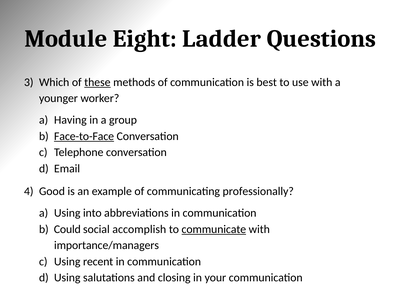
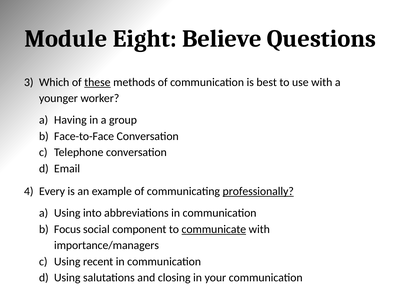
Ladder: Ladder -> Believe (222, 39)
Face-to-Face underline: present -> none (84, 136)
Good: Good -> Every (52, 191)
professionally underline: none -> present (258, 191)
Could: Could -> Focus (67, 229)
accomplish: accomplish -> component (139, 229)
